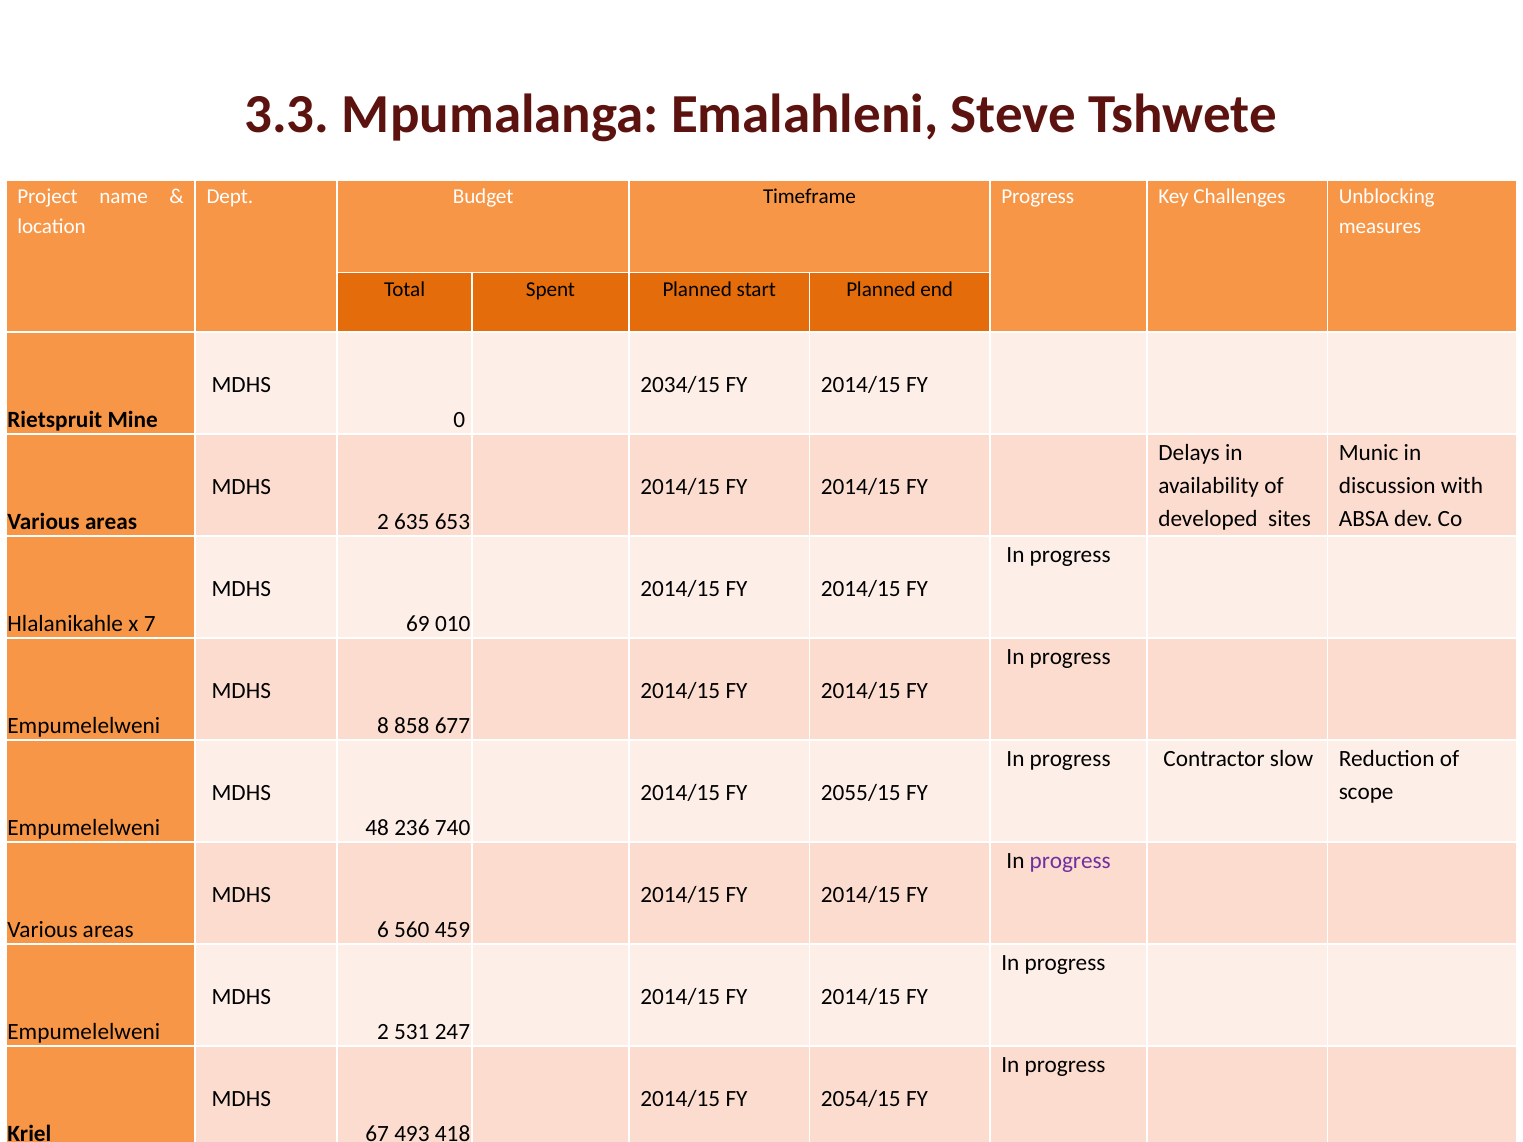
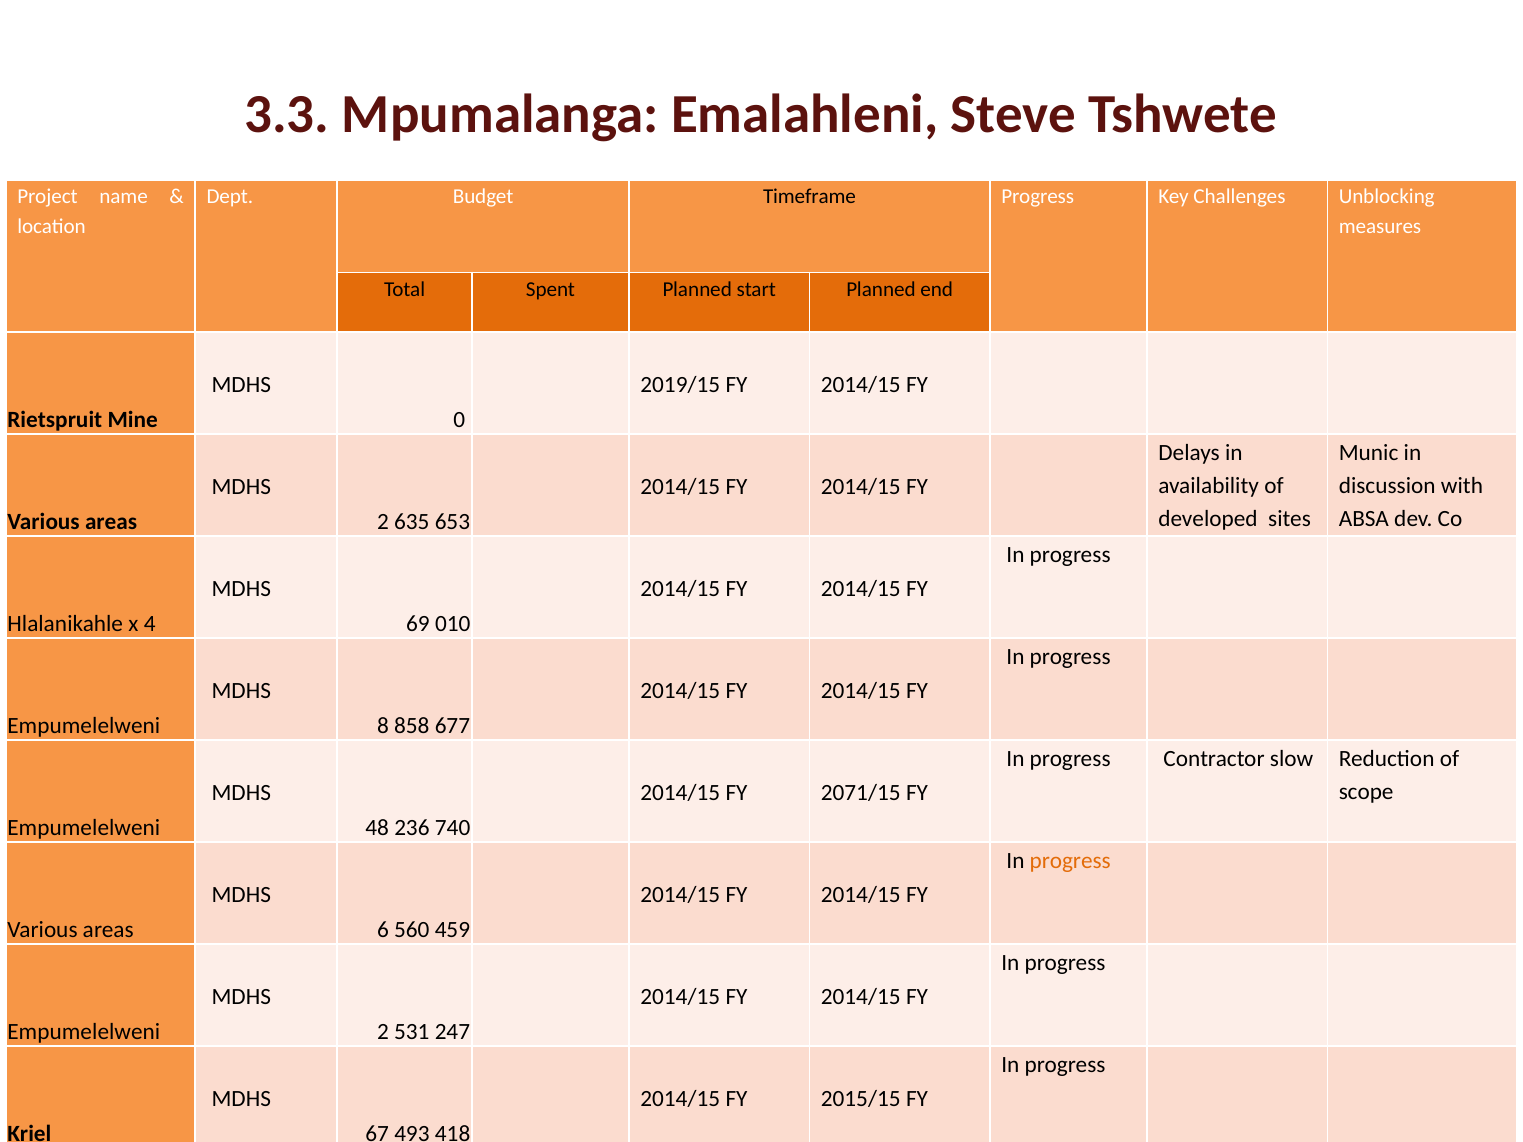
2034/15: 2034/15 -> 2019/15 (680, 385)
7: 7 -> 4 (150, 624)
2055/15: 2055/15 -> 2071/15 (861, 793)
progress colour: purple -> orange (1070, 861)
2054/15: 2054/15 -> 2015/15 (861, 1100)
